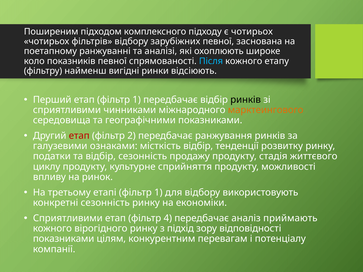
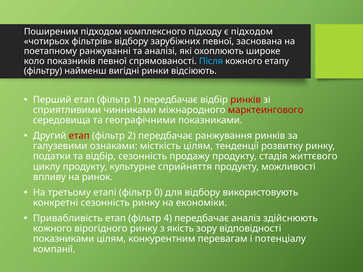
є чотирьох: чотирьох -> підходом (252, 32)
ринків colour: black -> red (246, 100)
марктеингового colour: orange -> red (266, 110)
місткість відбір: відбір -> цілям (198, 146)
етапі фільтр 1: 1 -> 0 (158, 193)
Сприятливими: Сприятливими -> Привабливість (68, 218)
приймають: приймають -> здійснюють (290, 218)
підхід: підхід -> якість (180, 229)
